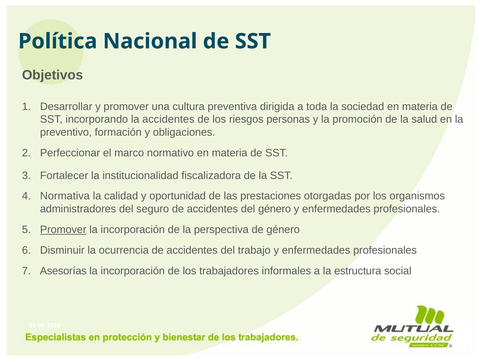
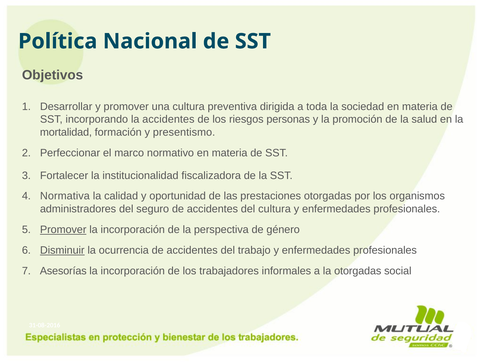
preventivo: preventivo -> mortalidad (66, 132)
obligaciones: obligaciones -> presentismo (184, 132)
del género: género -> cultura (275, 209)
Disminuir underline: none -> present (62, 250)
la estructura: estructura -> otorgadas (358, 271)
